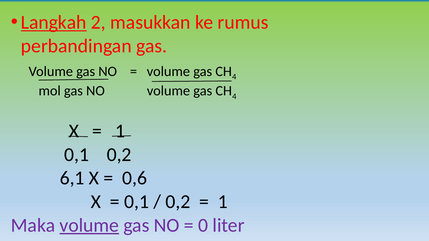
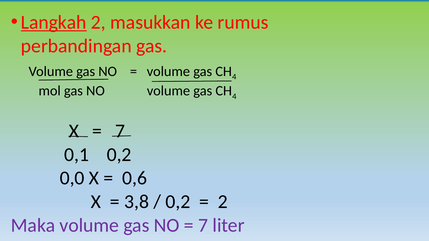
1: 1 -> 7 (120, 131)
6,1: 6,1 -> 0,0 (72, 178)
0,1: 0,1 -> 3,8 (137, 202)
1: 1 -> 2 (223, 202)
volume underline: present -> none (89, 226)
0: 0 -> 7 (203, 226)
